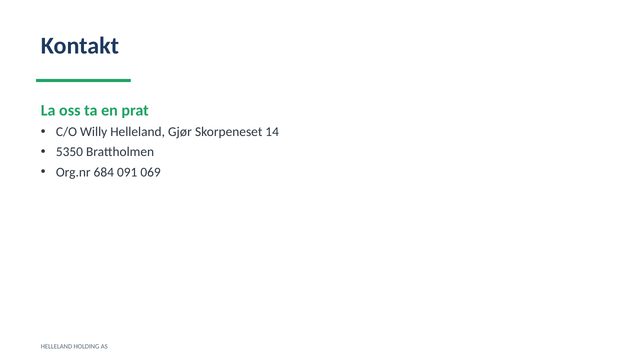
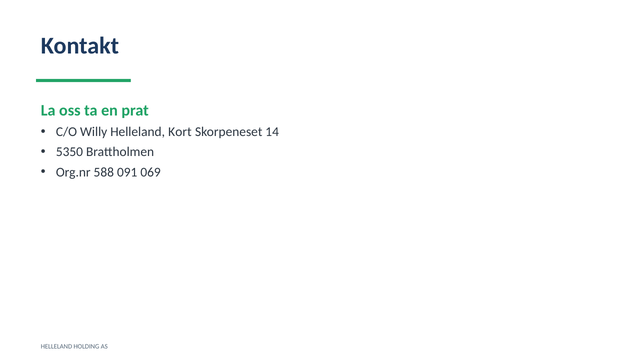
Gjør: Gjør -> Kort (180, 132)
684: 684 -> 588 (104, 172)
